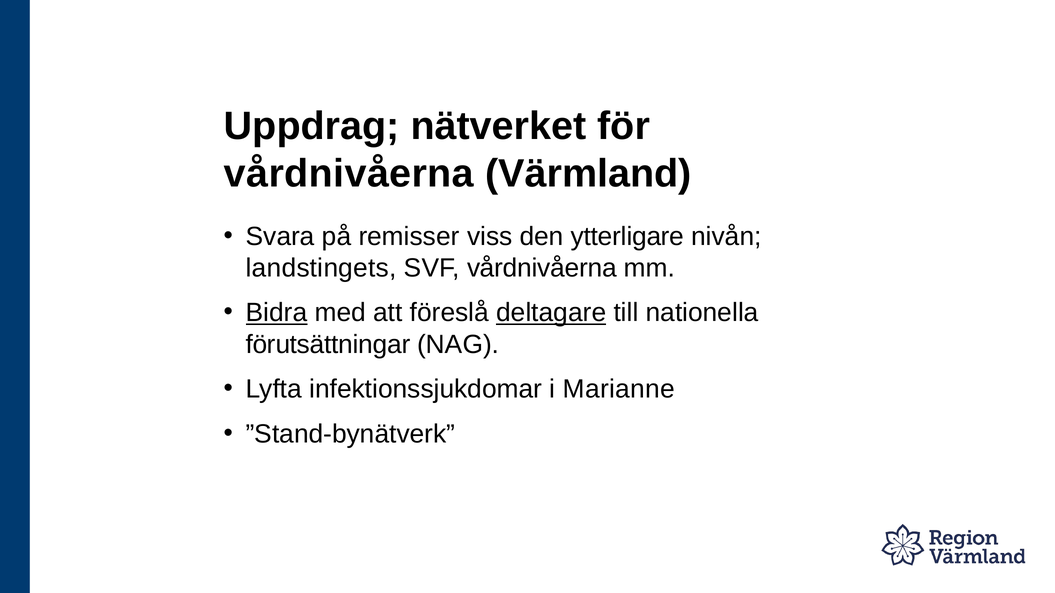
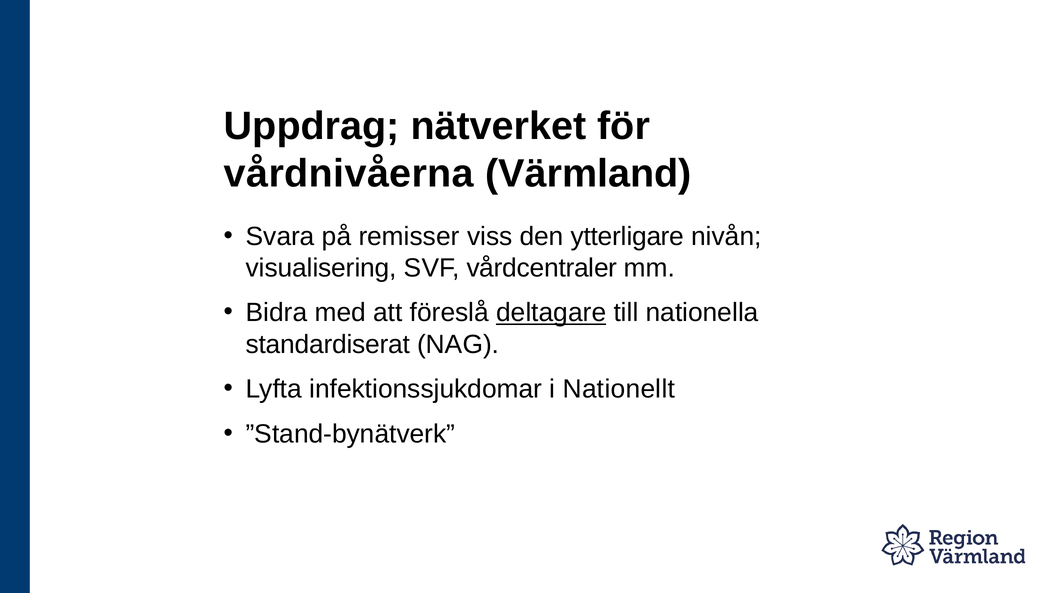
landstingets: landstingets -> visualisering (321, 268)
SVF vårdnivåerna: vårdnivåerna -> vårdcentraler (542, 268)
Bidra underline: present -> none (277, 313)
förutsättningar: förutsättningar -> standardiserat (328, 345)
Marianne: Marianne -> Nationellt (619, 389)
